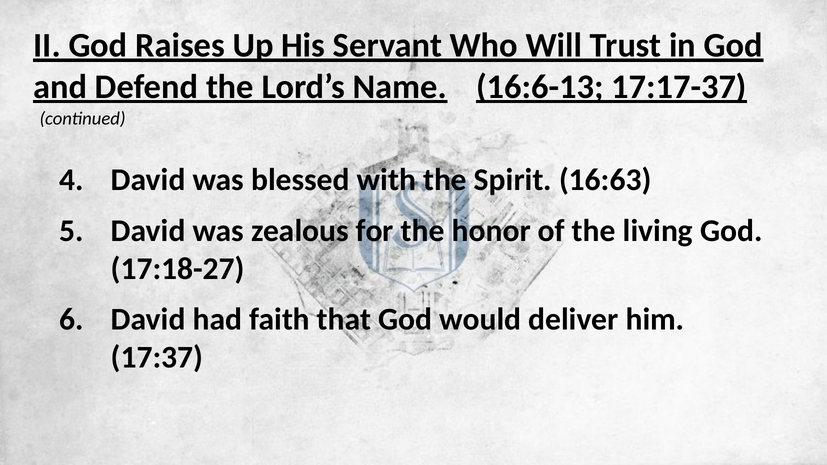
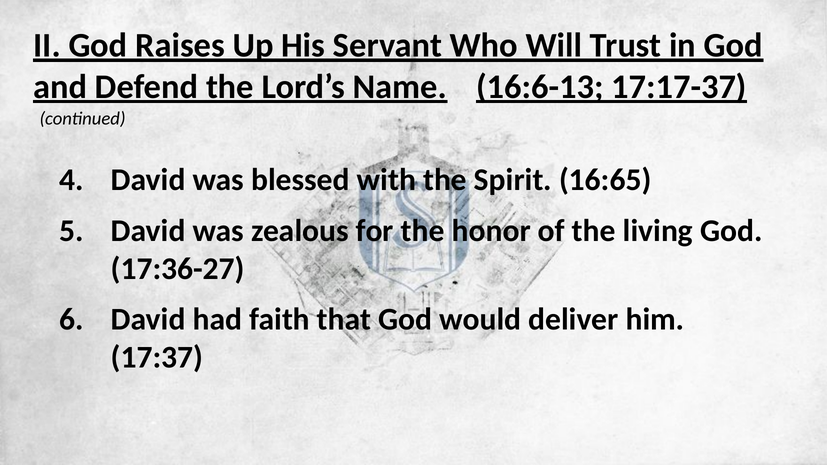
16:63: 16:63 -> 16:65 (605, 180)
17:18-27: 17:18-27 -> 17:36-27 (178, 269)
